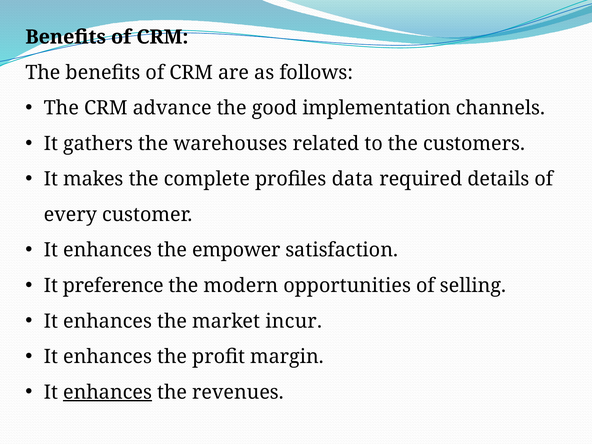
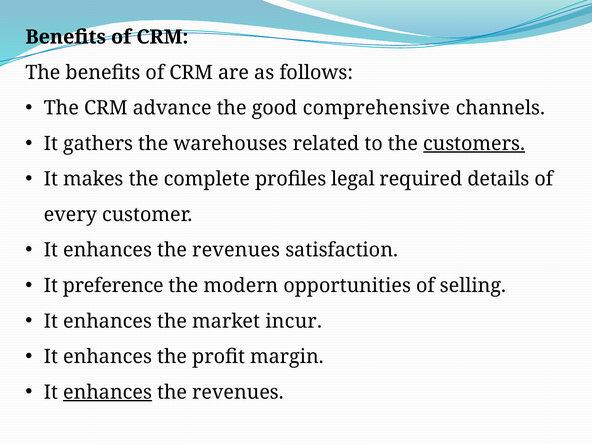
implementation: implementation -> comprehensive (377, 108)
customers underline: none -> present (474, 144)
data: data -> legal (353, 179)
empower: empower -> revenues (236, 250)
